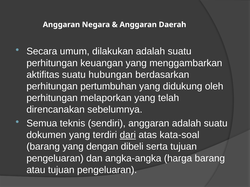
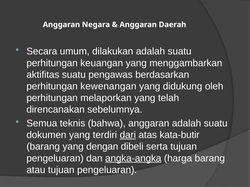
hubungan: hubungan -> pengawas (111, 75)
pertumbuhan: pertumbuhan -> kewenangan (108, 87)
sendiri: sendiri -> bahwa (107, 124)
kata-soal: kata-soal -> kata-butir (180, 135)
angka-angka underline: none -> present (133, 159)
